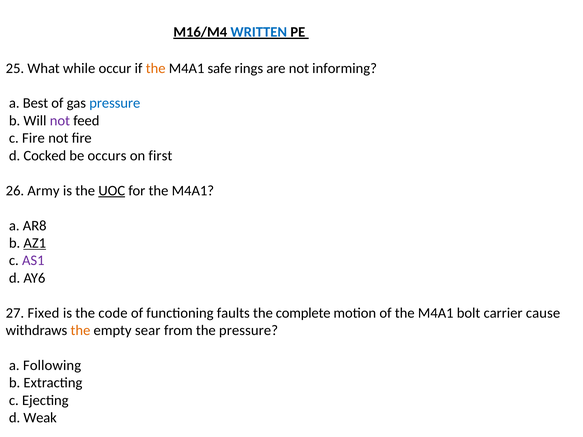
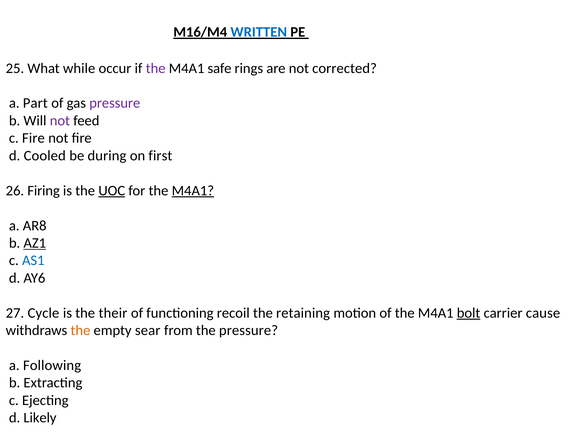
the colour: orange -> purple (156, 68)
informing: informing -> corrected (345, 68)
Best: Best -> Part (35, 103)
pressure colour: blue -> purple (115, 103)
Cocked: Cocked -> Cooled (45, 156)
occurs: occurs -> during (107, 156)
Army: Army -> Firing (44, 191)
M4A1 underline: none -> present (193, 191)
AS1 colour: purple -> blue (33, 261)
Fixed: Fixed -> Cycle (43, 313)
code: code -> their (113, 313)
faults: faults -> recoil (233, 313)
complete: complete -> retaining (303, 313)
bolt underline: none -> present (469, 313)
Weak: Weak -> Likely (40, 418)
